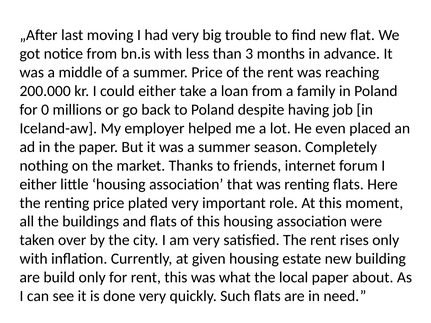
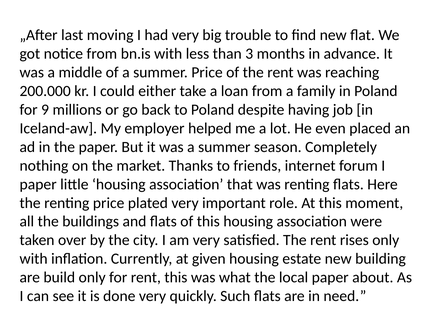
0: 0 -> 9 (45, 110)
either: either -> paper (38, 184)
